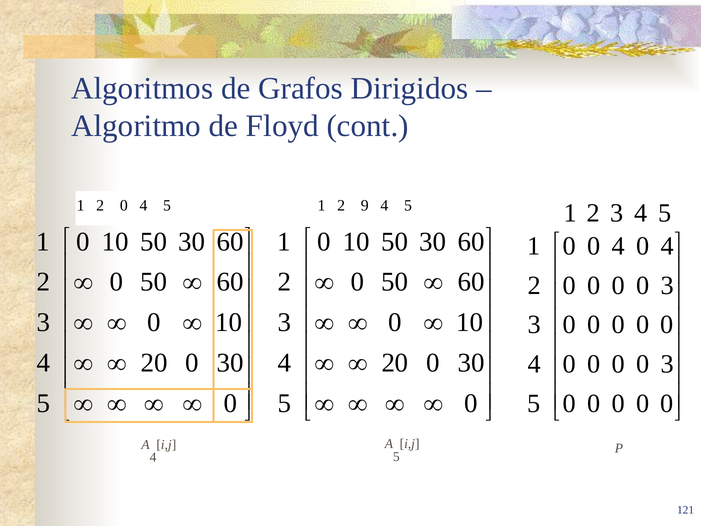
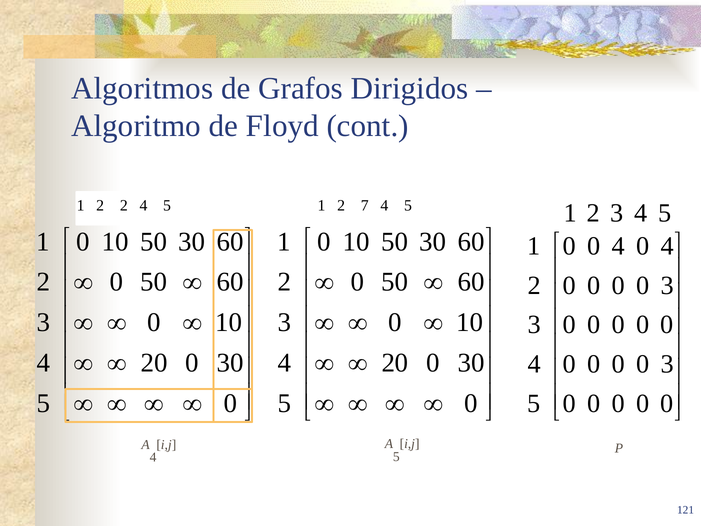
2 0: 0 -> 2 (124, 206)
9: 9 -> 7 (365, 206)
